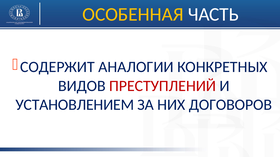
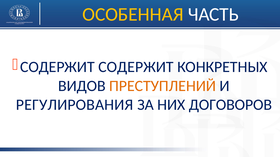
СОДЕРЖИТ АНАЛОГИИ: АНАЛОГИИ -> СОДЕРЖИТ (136, 67)
ПРЕСТУПЛЕНИЙ colour: red -> orange (163, 86)
УСТАНОВЛЕНИЕМ: УСТАНОВЛЕНИЕМ -> РЕГУЛИРОВАНИЯ (75, 105)
